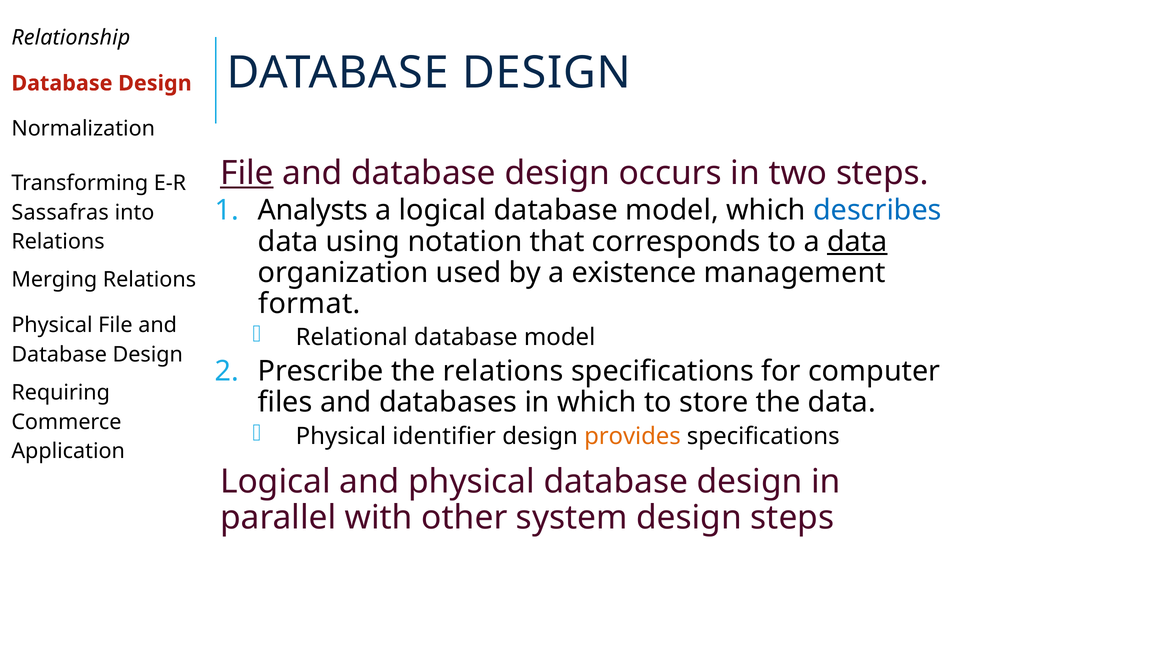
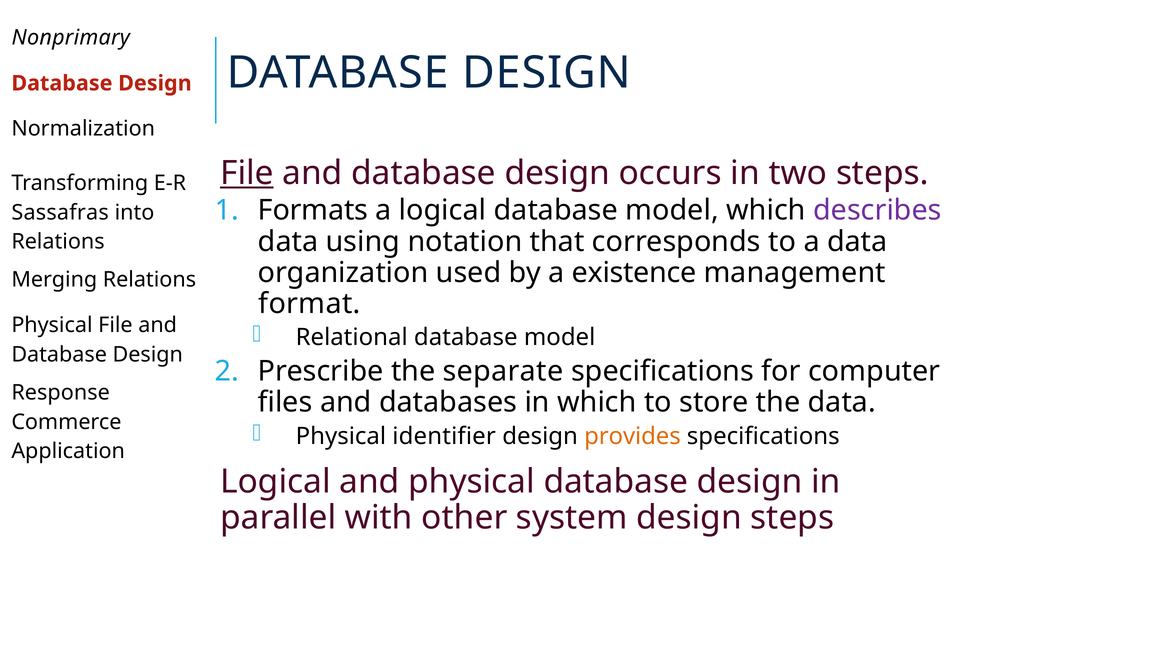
Relationship: Relationship -> Nonprimary (71, 38)
Analysts: Analysts -> Formats (313, 211)
describes colour: blue -> purple (877, 211)
data underline: present -> none (857, 242)
the relations: relations -> separate (503, 372)
Requiring: Requiring -> Response (61, 393)
